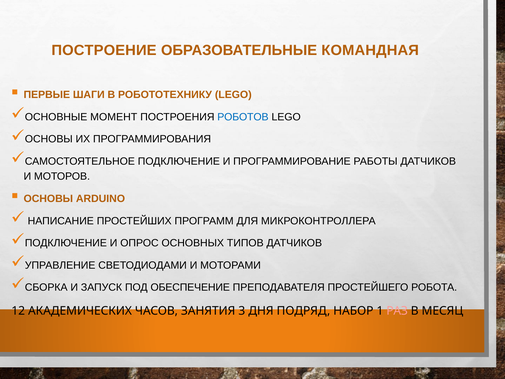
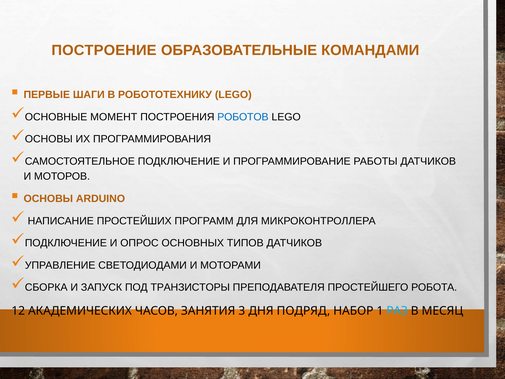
КОМАНДНАЯ: КОМАНДНАЯ -> КОМАНДАМИ (370, 50)
ОБЕСПЕЧЕНИЕ: ОБЕСПЕЧЕНИЕ -> ТРАНЗИСТОРЫ (190, 287)
РАЗ colour: pink -> light blue (397, 311)
